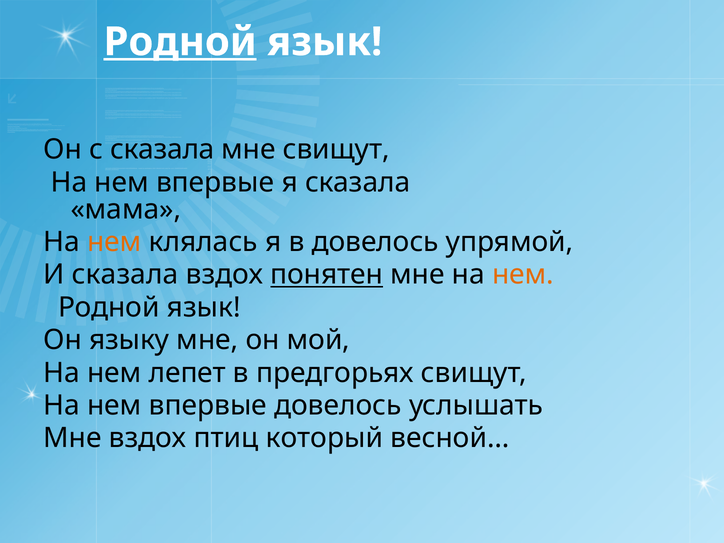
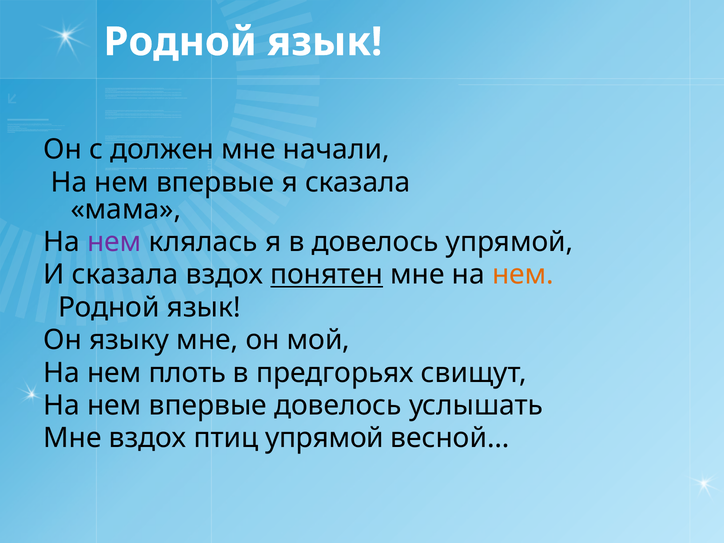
Родной underline: present -> none (180, 42)
с сказала: сказала -> должен (162, 150)
мне свищут: свищут -> начали (336, 150)
нем colour: orange -> purple (114, 242)
лепет: лепет -> плоть (187, 373)
птиц который: который -> упрямой (325, 438)
